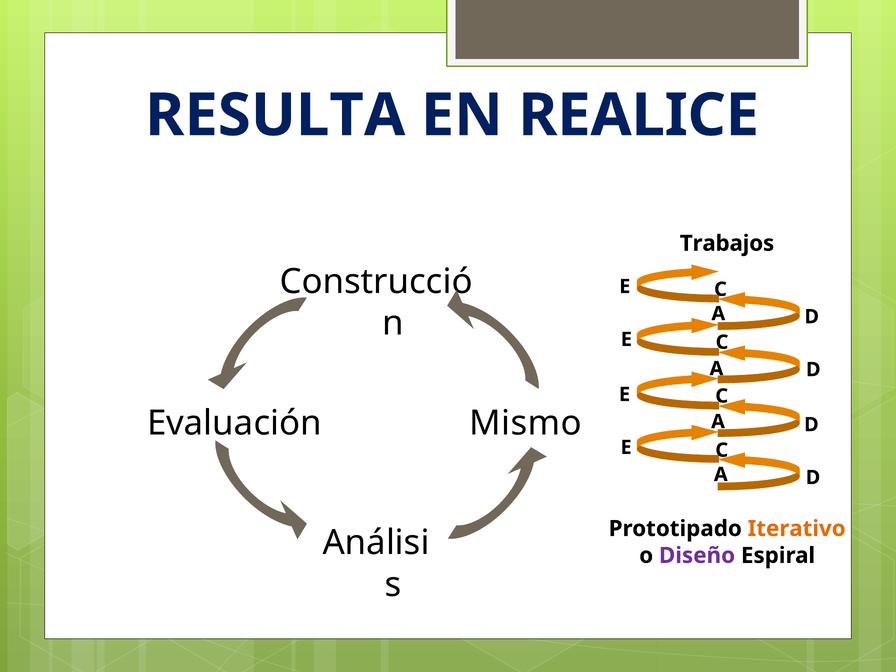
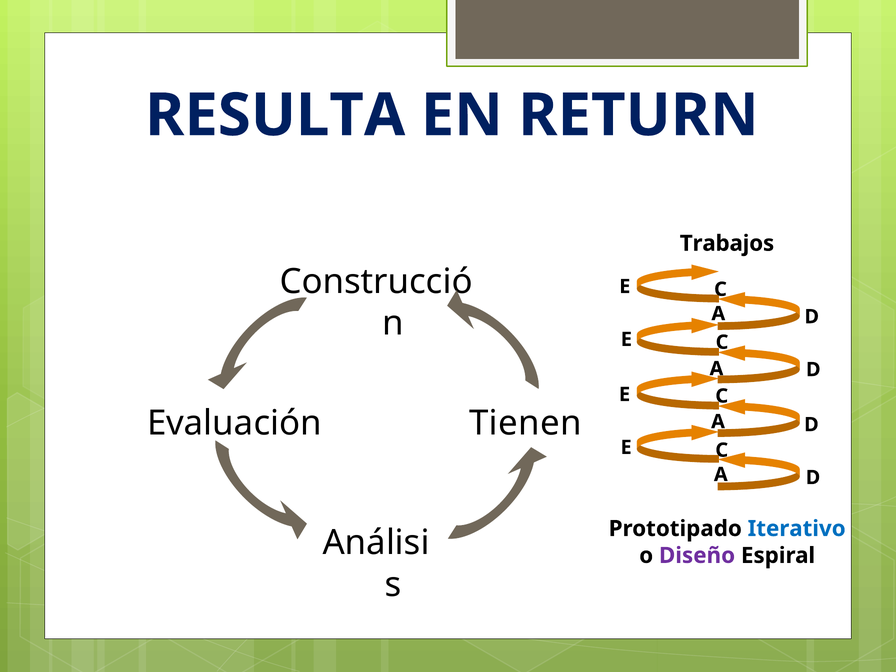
REALICE: REALICE -> RETURN (639, 115)
Mismo: Mismo -> Tienen (525, 423)
Iterativo colour: orange -> blue (797, 529)
